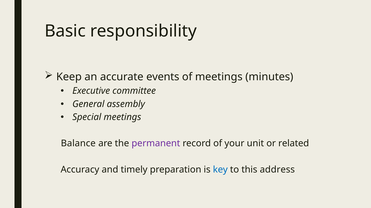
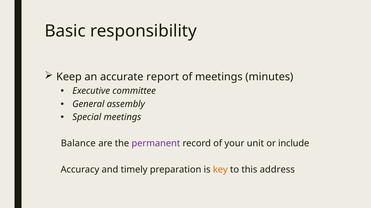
events: events -> report (163, 77)
related: related -> include (294, 144)
key colour: blue -> orange (220, 170)
